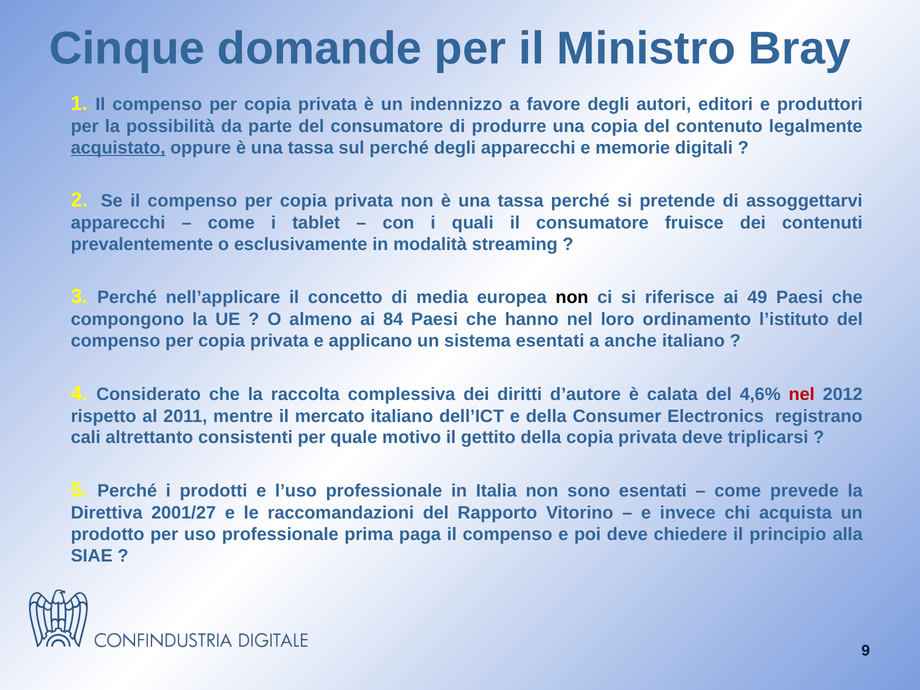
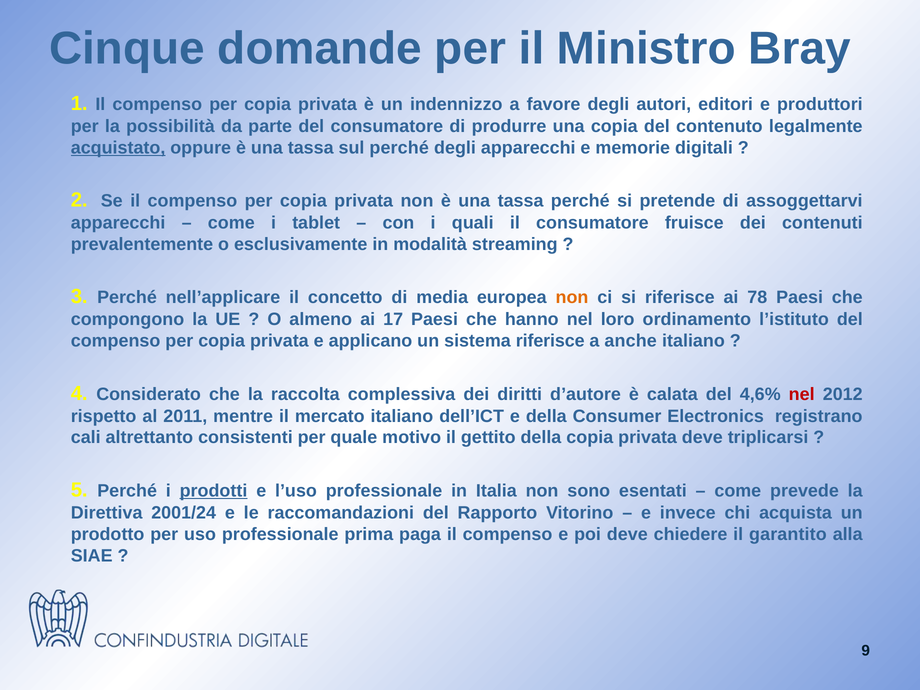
non colour: black -> orange (572, 297)
49: 49 -> 78 (757, 297)
84: 84 -> 17 (393, 319)
sistema esentati: esentati -> riferisce (550, 341)
prodotti underline: none -> present (214, 491)
2001/27: 2001/27 -> 2001/24 (184, 513)
principio: principio -> garantito (788, 534)
